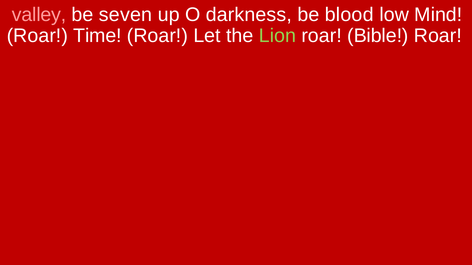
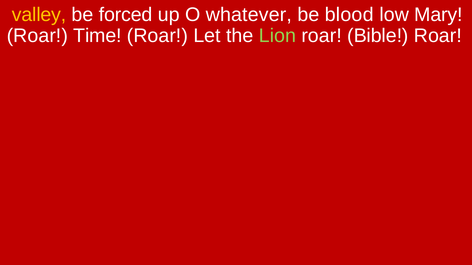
valley colour: pink -> yellow (39, 15)
seven: seven -> forced (126, 15)
darkness: darkness -> whatever (249, 15)
Mind: Mind -> Mary (438, 15)
